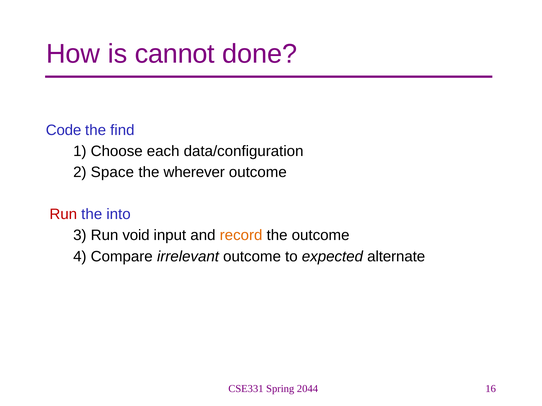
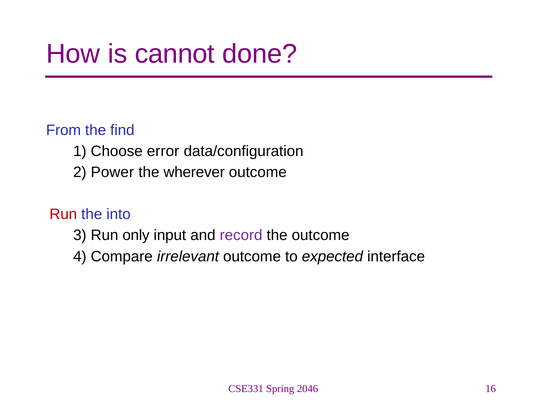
Code: Code -> From (64, 130)
each: each -> error (163, 151)
Space: Space -> Power (112, 172)
void: void -> only (136, 236)
record colour: orange -> purple (241, 236)
alternate: alternate -> interface (396, 257)
2044: 2044 -> 2046 (307, 389)
